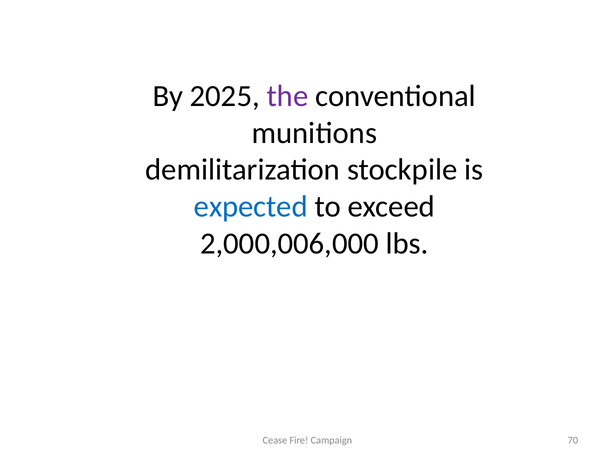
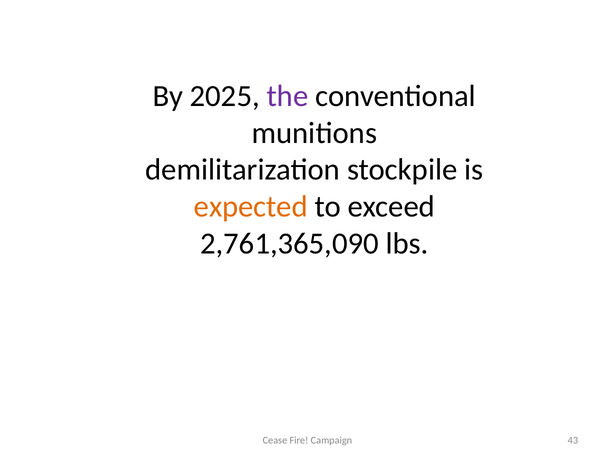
expected colour: blue -> orange (251, 207)
2,000,006,000: 2,000,006,000 -> 2,761,365,090 (289, 244)
70: 70 -> 43 (573, 440)
